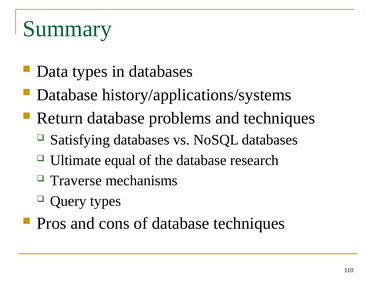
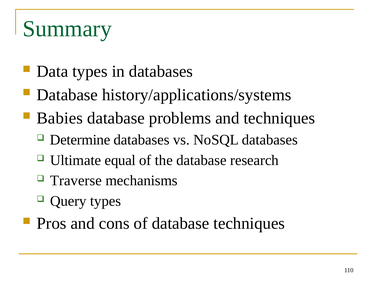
Return: Return -> Babies (60, 118)
Satisfying: Satisfying -> Determine (80, 140)
